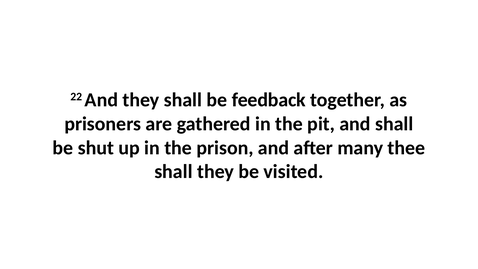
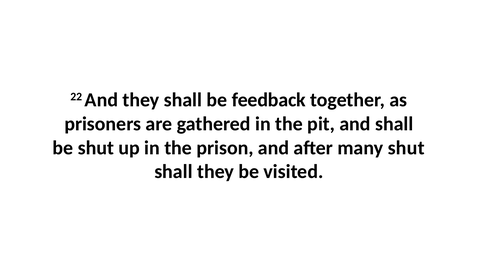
many thee: thee -> shut (406, 148)
